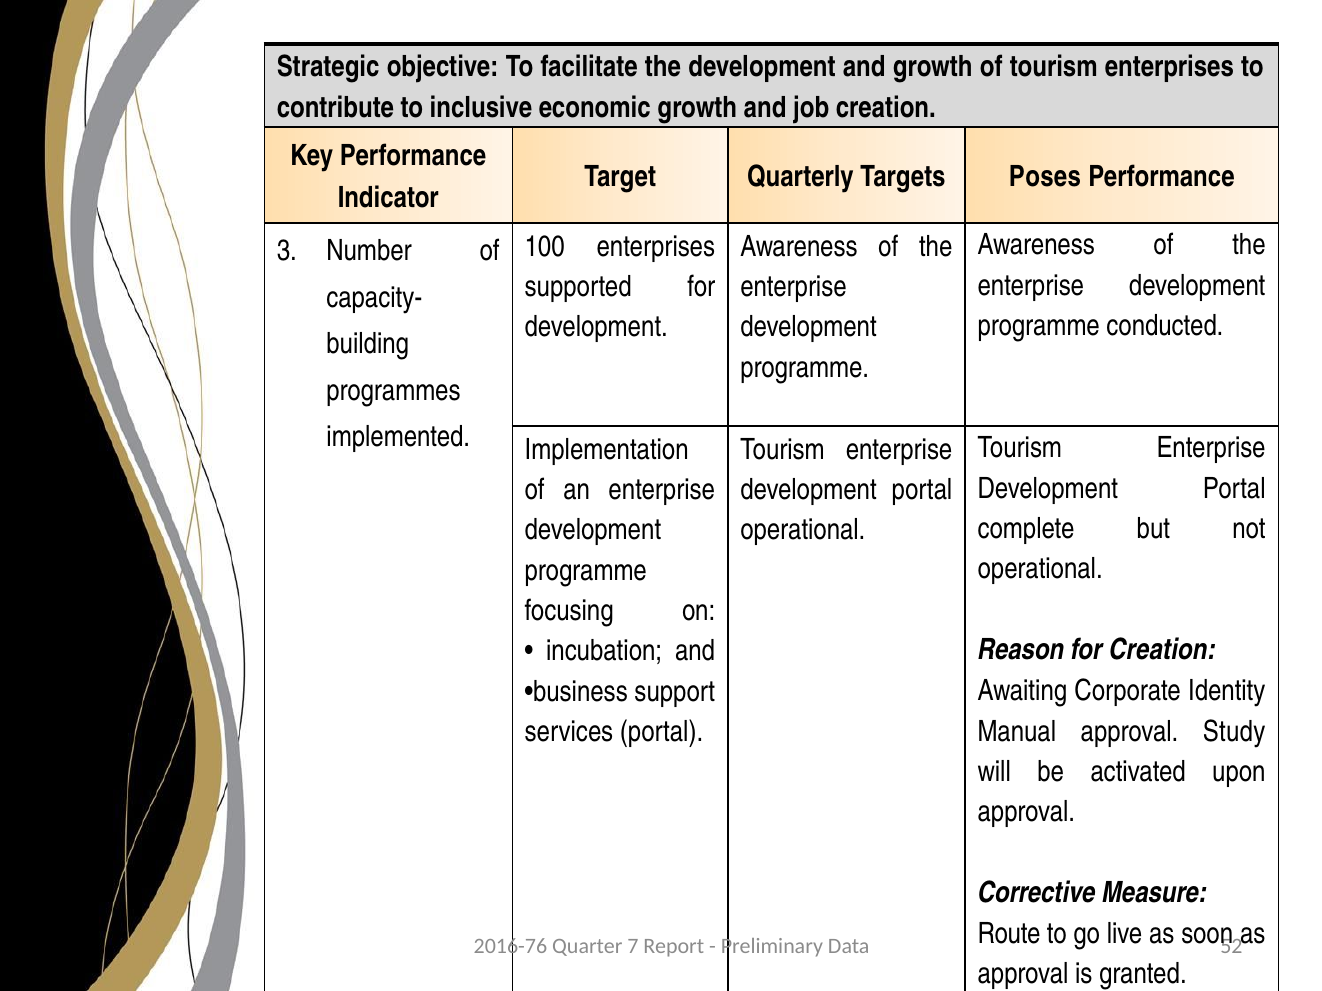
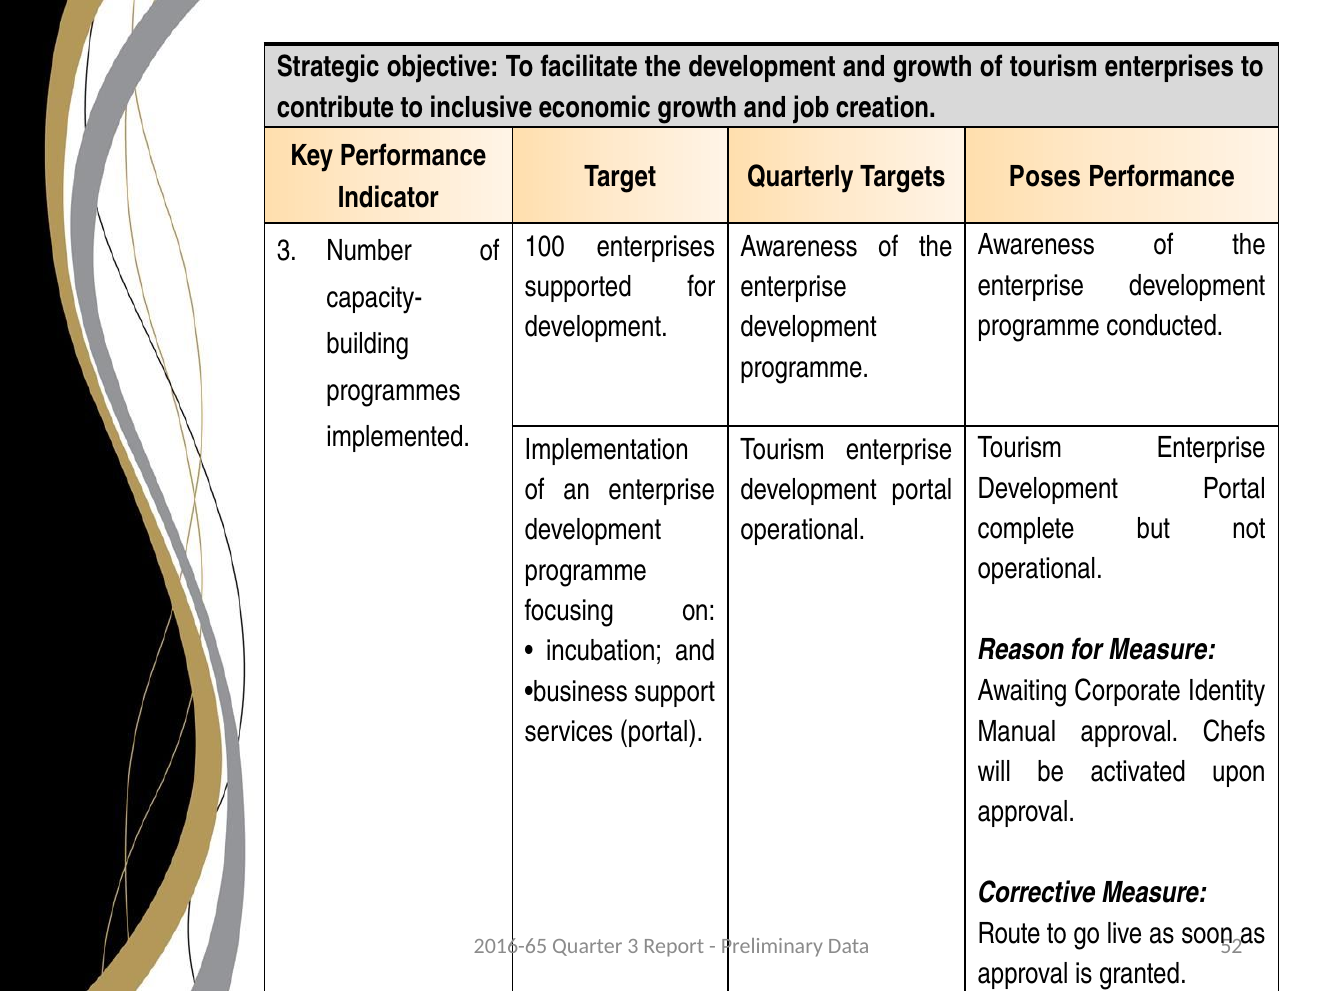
for Creation: Creation -> Measure (1162, 651)
Study: Study -> Chefs (1234, 732)
2016-76: 2016-76 -> 2016-65 (510, 947)
Quarter 7: 7 -> 3 (633, 947)
